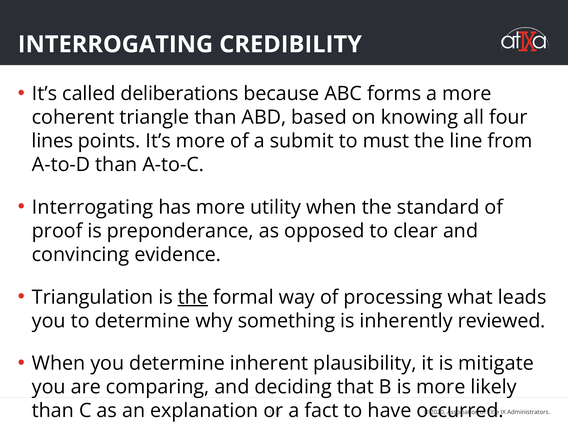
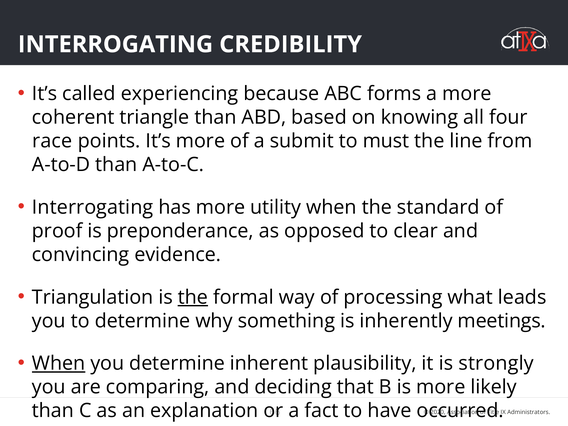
deliberations: deliberations -> experiencing (179, 94)
lines: lines -> race (52, 141)
reviewed: reviewed -> meetings (502, 321)
When underline: none -> present (59, 363)
mitigate: mitigate -> strongly (496, 363)
